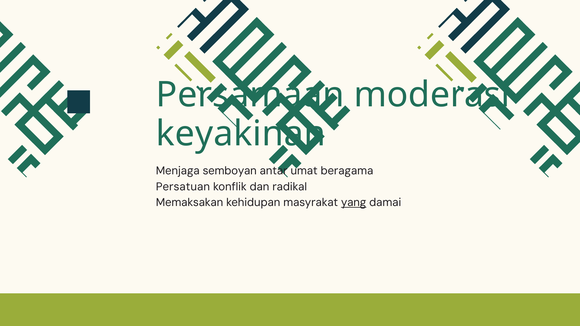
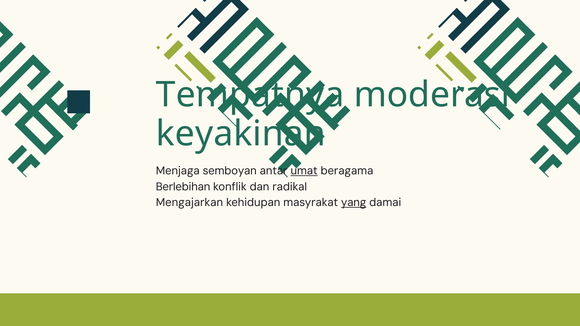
Persamaan: Persamaan -> Tempatnya (250, 95)
umat underline: none -> present (304, 171)
Persatuan: Persatuan -> Berlebihan (183, 187)
Memaksakan: Memaksakan -> Mengajarkan (189, 203)
